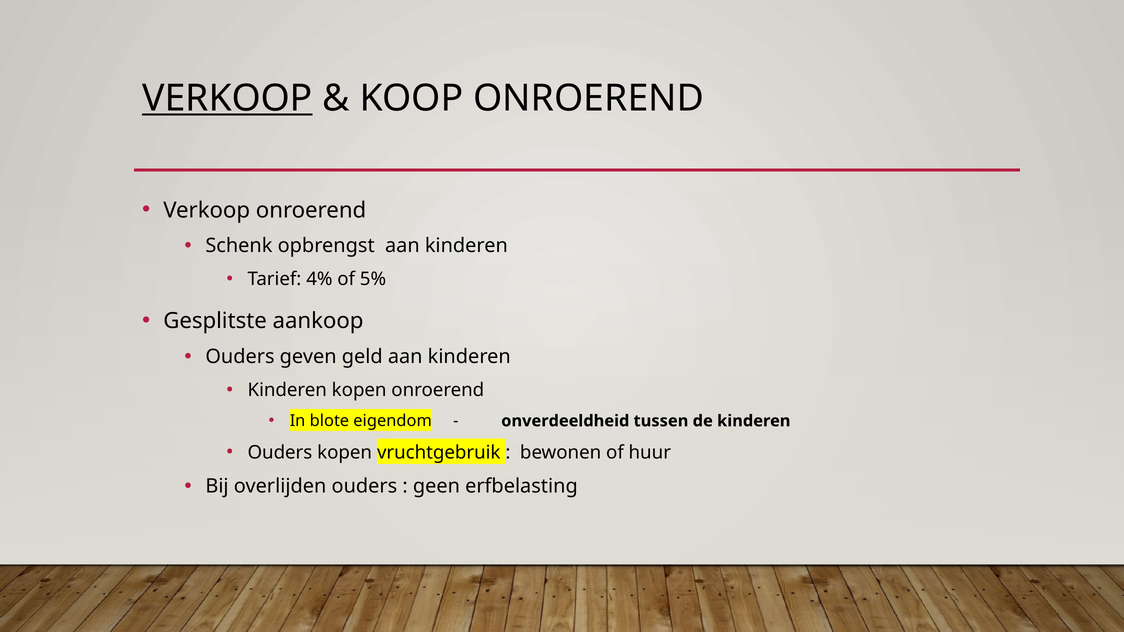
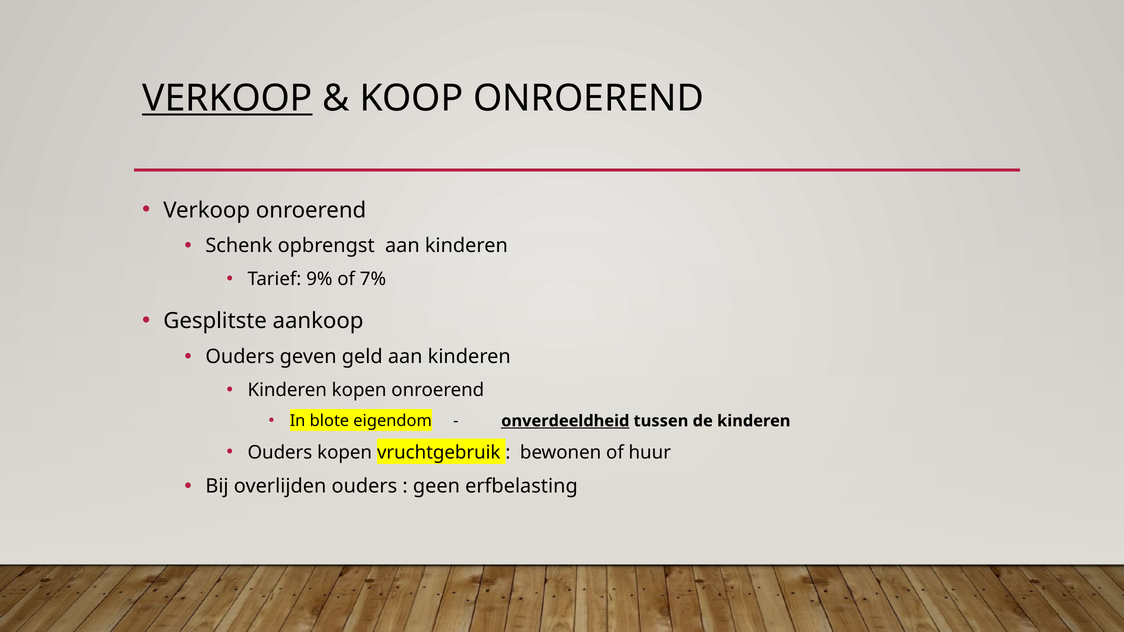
4%: 4% -> 9% (319, 279)
5%: 5% -> 7% (373, 279)
onverdeeldheid underline: none -> present (565, 421)
